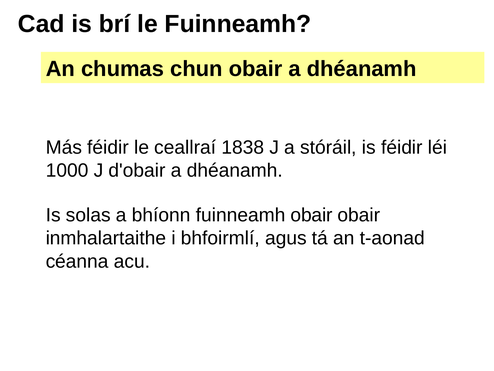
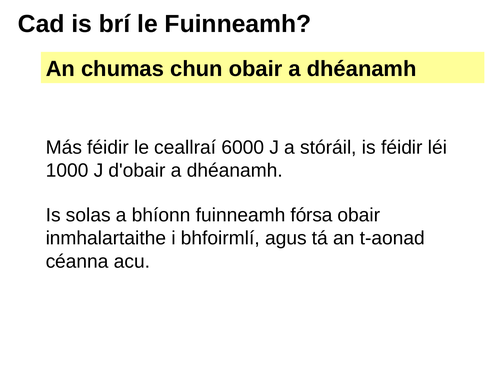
1838: 1838 -> 6000 (243, 147)
fuinneamh obair: obair -> fórsa (312, 215)
